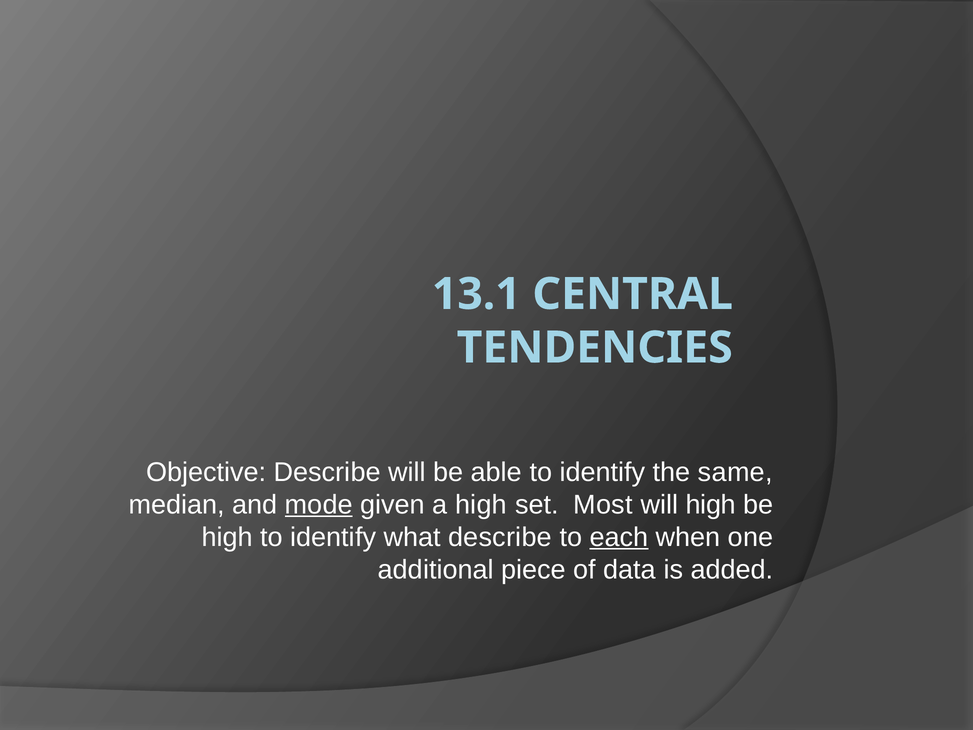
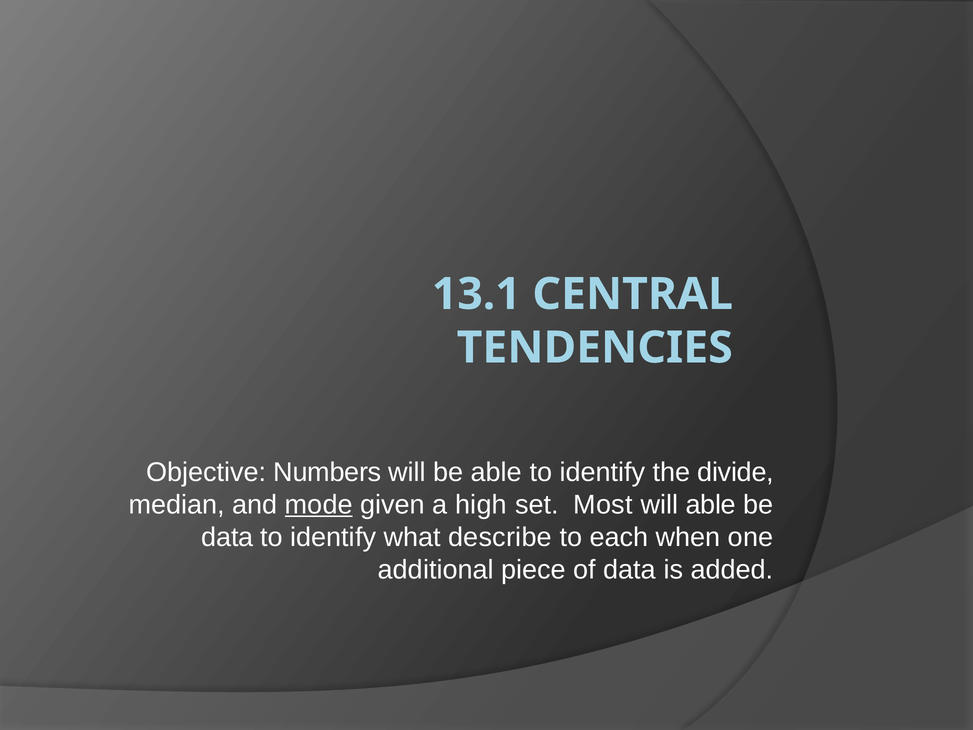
Objective Describe: Describe -> Numbers (327, 472)
same: same -> divide (736, 472)
will high: high -> able (711, 505)
high: high -> data (227, 537)
each underline: present -> none (619, 537)
